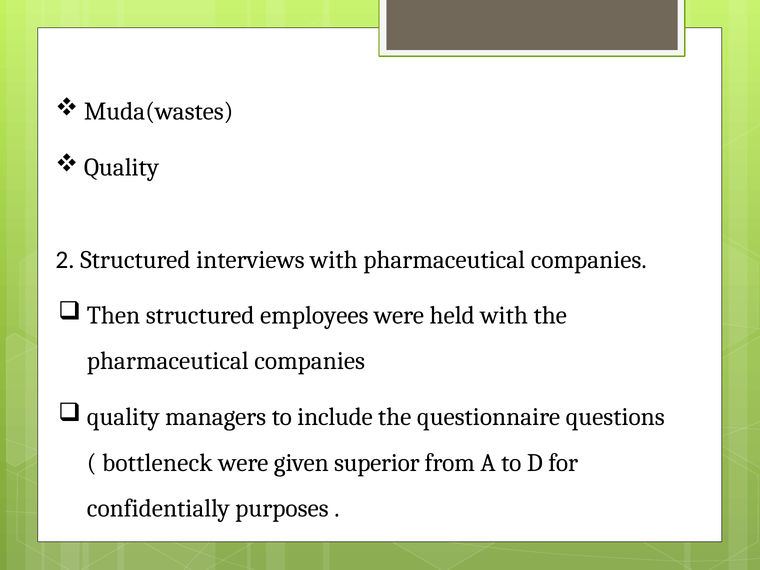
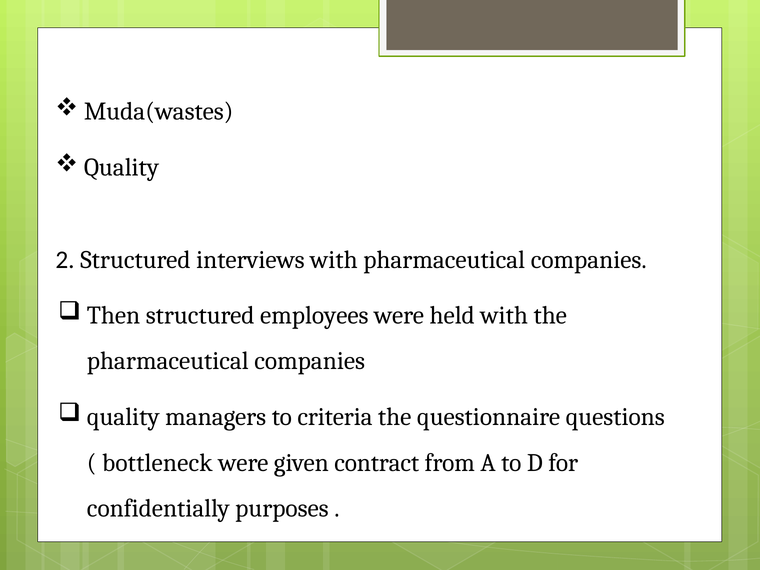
include: include -> criteria (335, 417)
superior: superior -> contract (377, 463)
